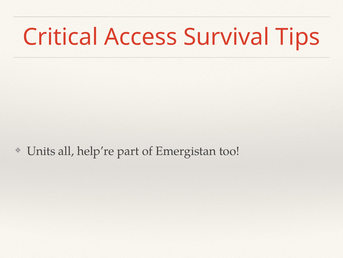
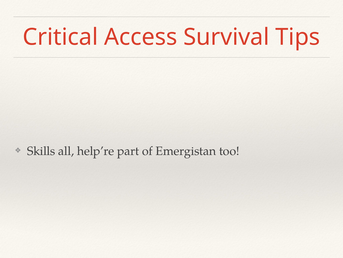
Units: Units -> Skills (41, 151)
